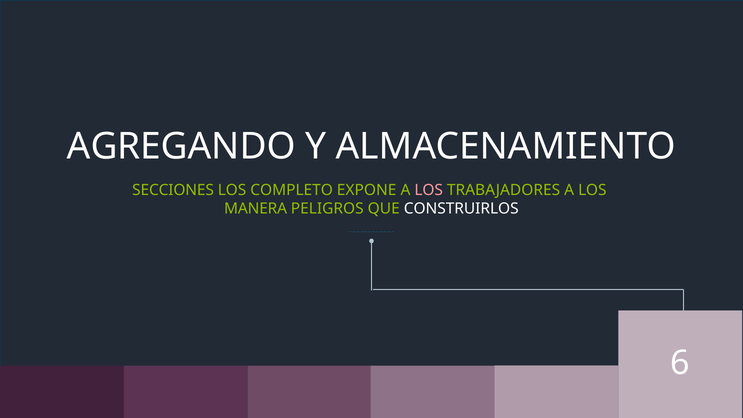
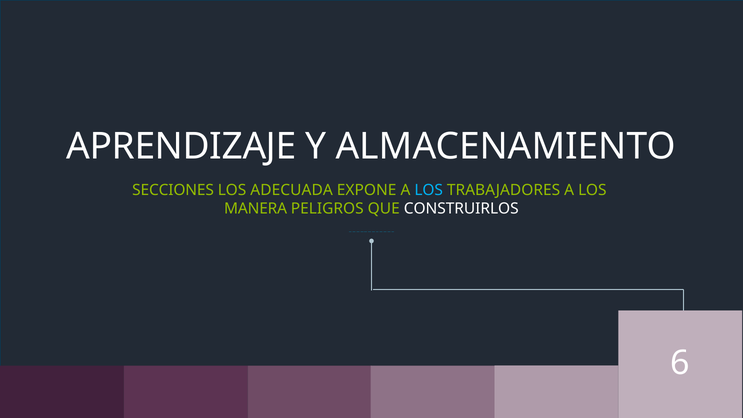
AGREGANDO: AGREGANDO -> APRENDIZAJE (181, 146)
COMPLETO: COMPLETO -> ADECUADA (292, 190)
LOS colour: pink -> light blue (429, 190)
